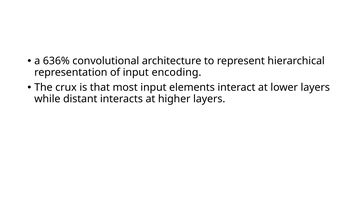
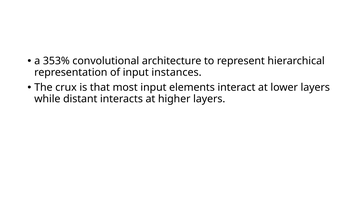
636%: 636% -> 353% (56, 61)
encoding: encoding -> instances (177, 72)
